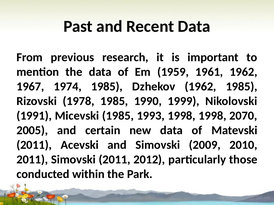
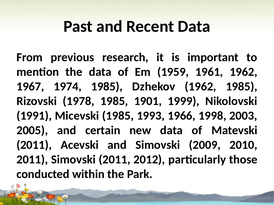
1990: 1990 -> 1901 (148, 101)
1993 1998: 1998 -> 1966 (182, 116)
2070: 2070 -> 2003 (243, 116)
